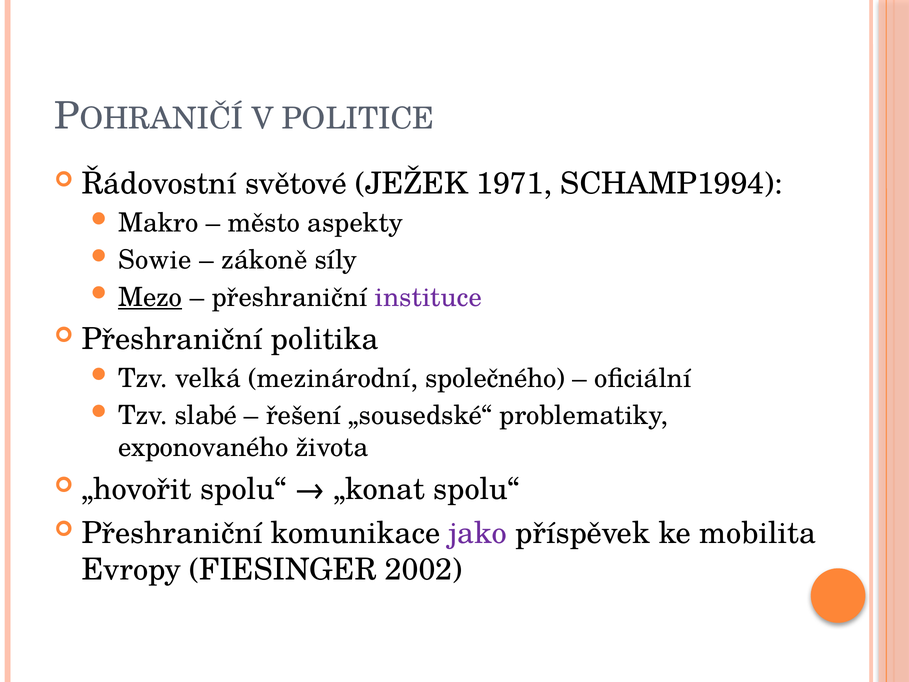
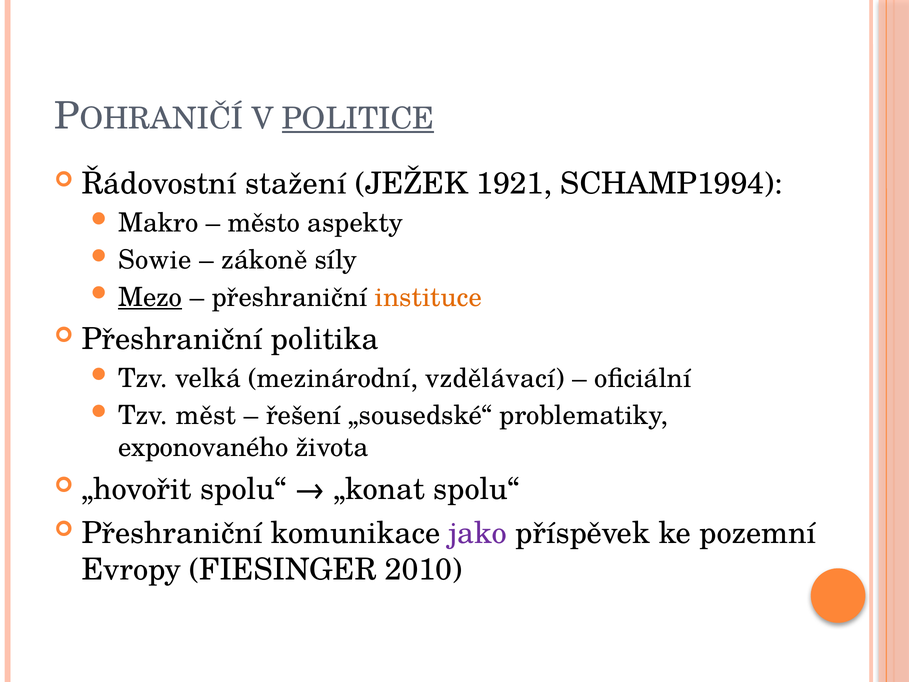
POLITICE underline: none -> present (358, 119)
světové: světové -> stažení (296, 184)
1971: 1971 -> 1921 (514, 184)
instituce colour: purple -> orange (428, 297)
společného: společného -> vzdělávací (495, 378)
slabé: slabé -> měst (206, 415)
mobilita: mobilita -> pozemní (758, 533)
2002: 2002 -> 2010 (424, 569)
